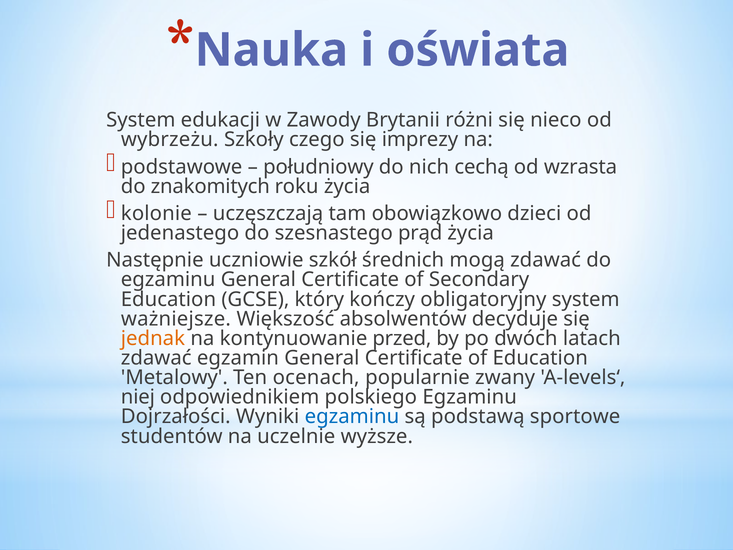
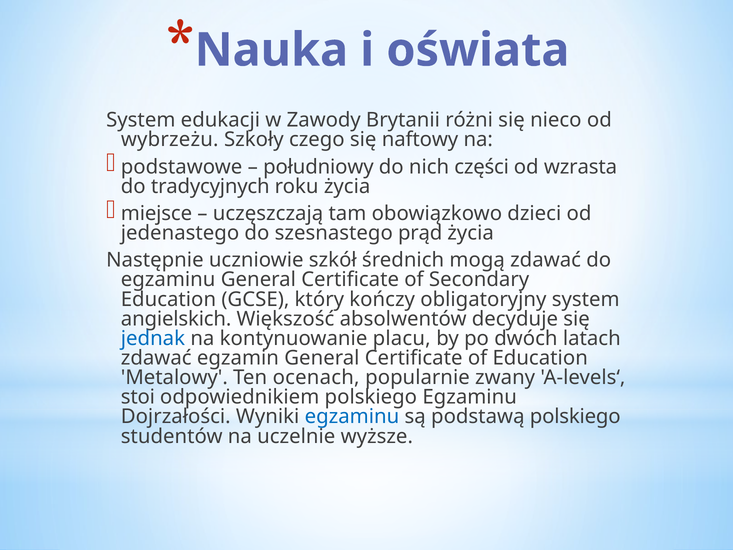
imprezy: imprezy -> naftowy (420, 140)
cechą: cechą -> części (482, 167)
znakomitych: znakomitych -> tradycyjnych (210, 186)
kolonie: kolonie -> miejsce (156, 213)
ważniejsze: ważniejsze -> angielskich (176, 319)
jednak colour: orange -> blue (153, 338)
przed: przed -> placu (402, 338)
niej: niej -> stoi (138, 397)
podstawą sportowe: sportowe -> polskiego (575, 417)
